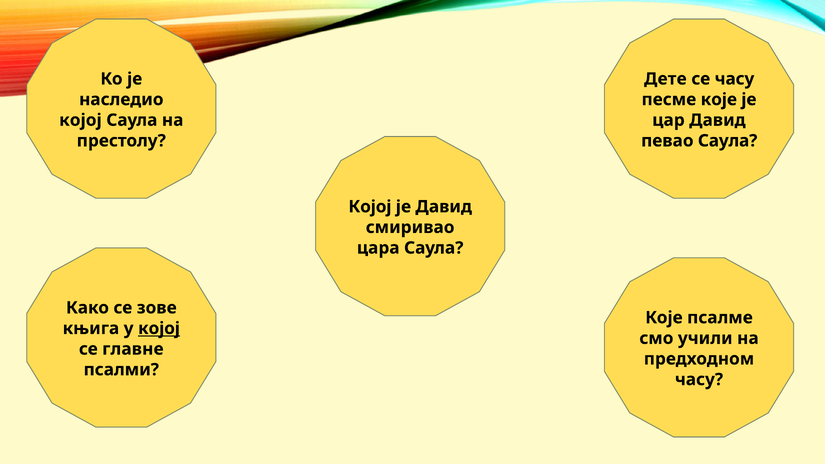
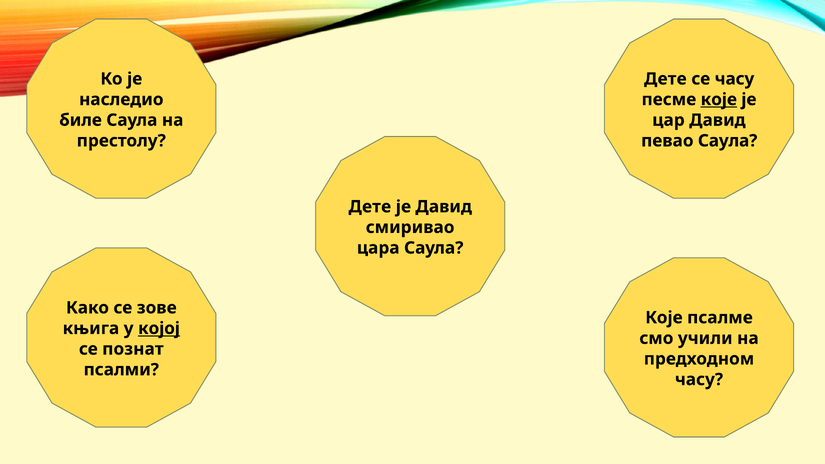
које underline: none -> present (719, 100)
којој: којој -> биле (81, 120)
Којој: Којој -> Дете (370, 207)
главне: главне -> познат (133, 349)
